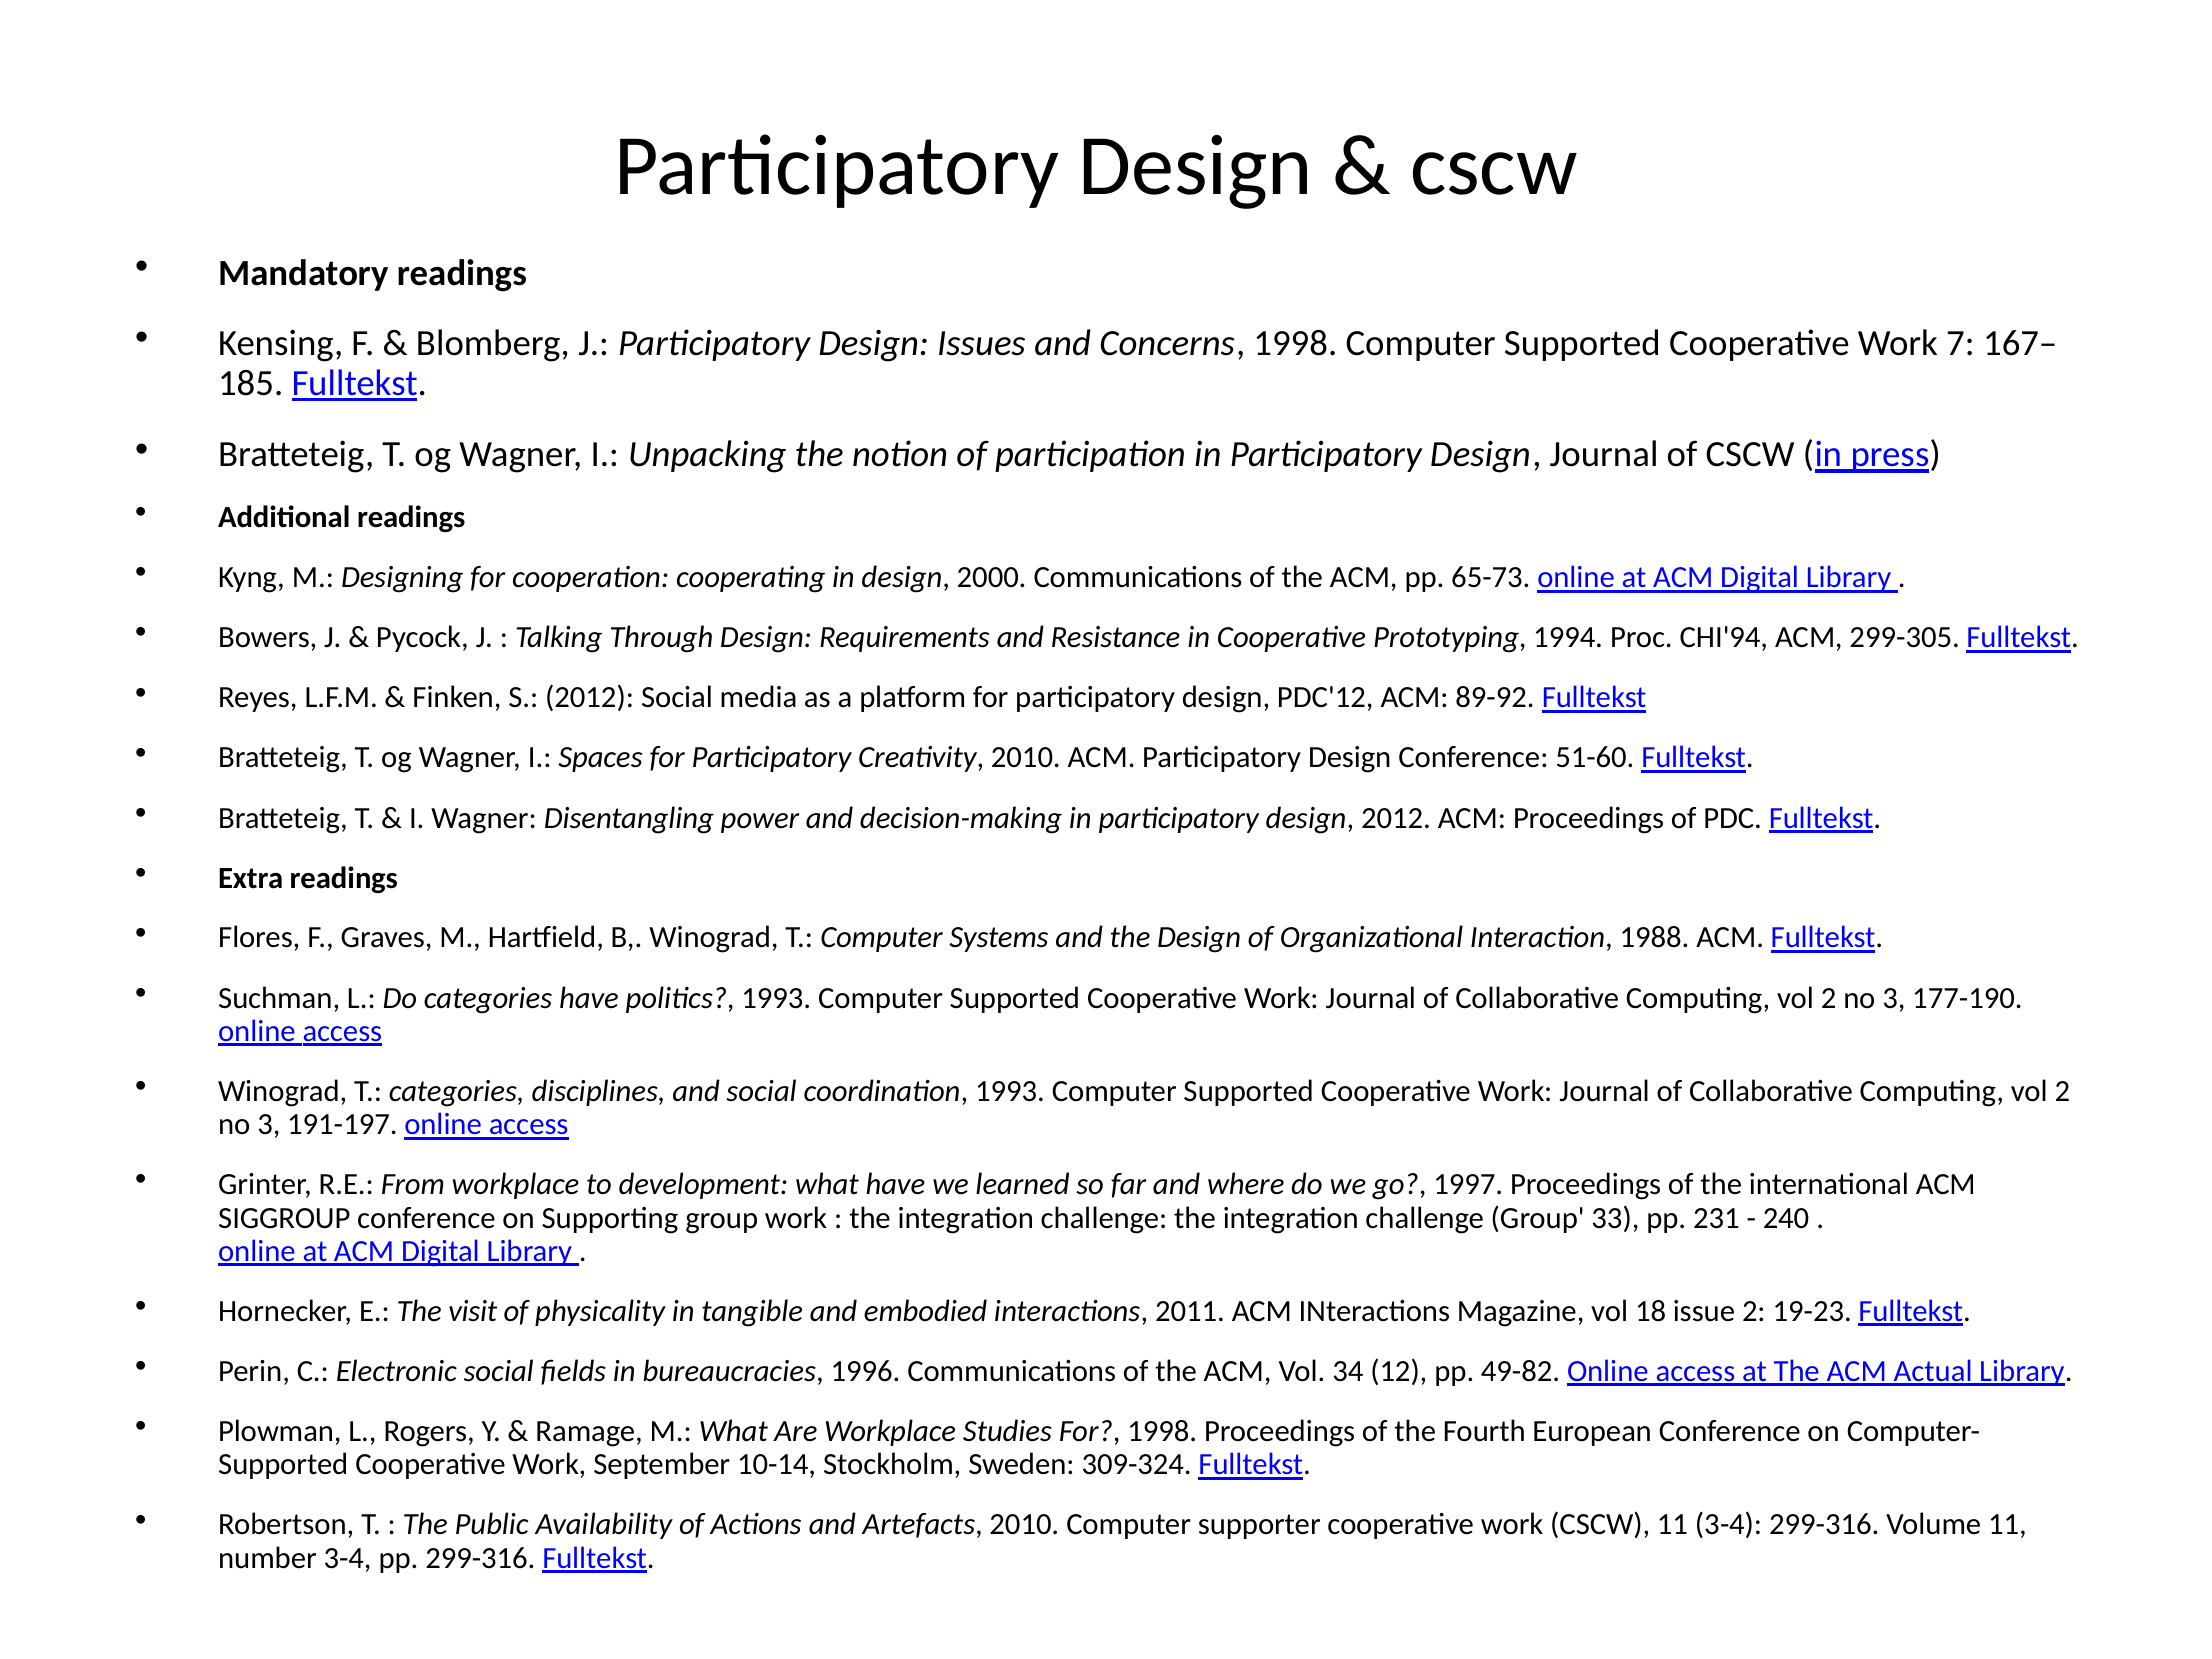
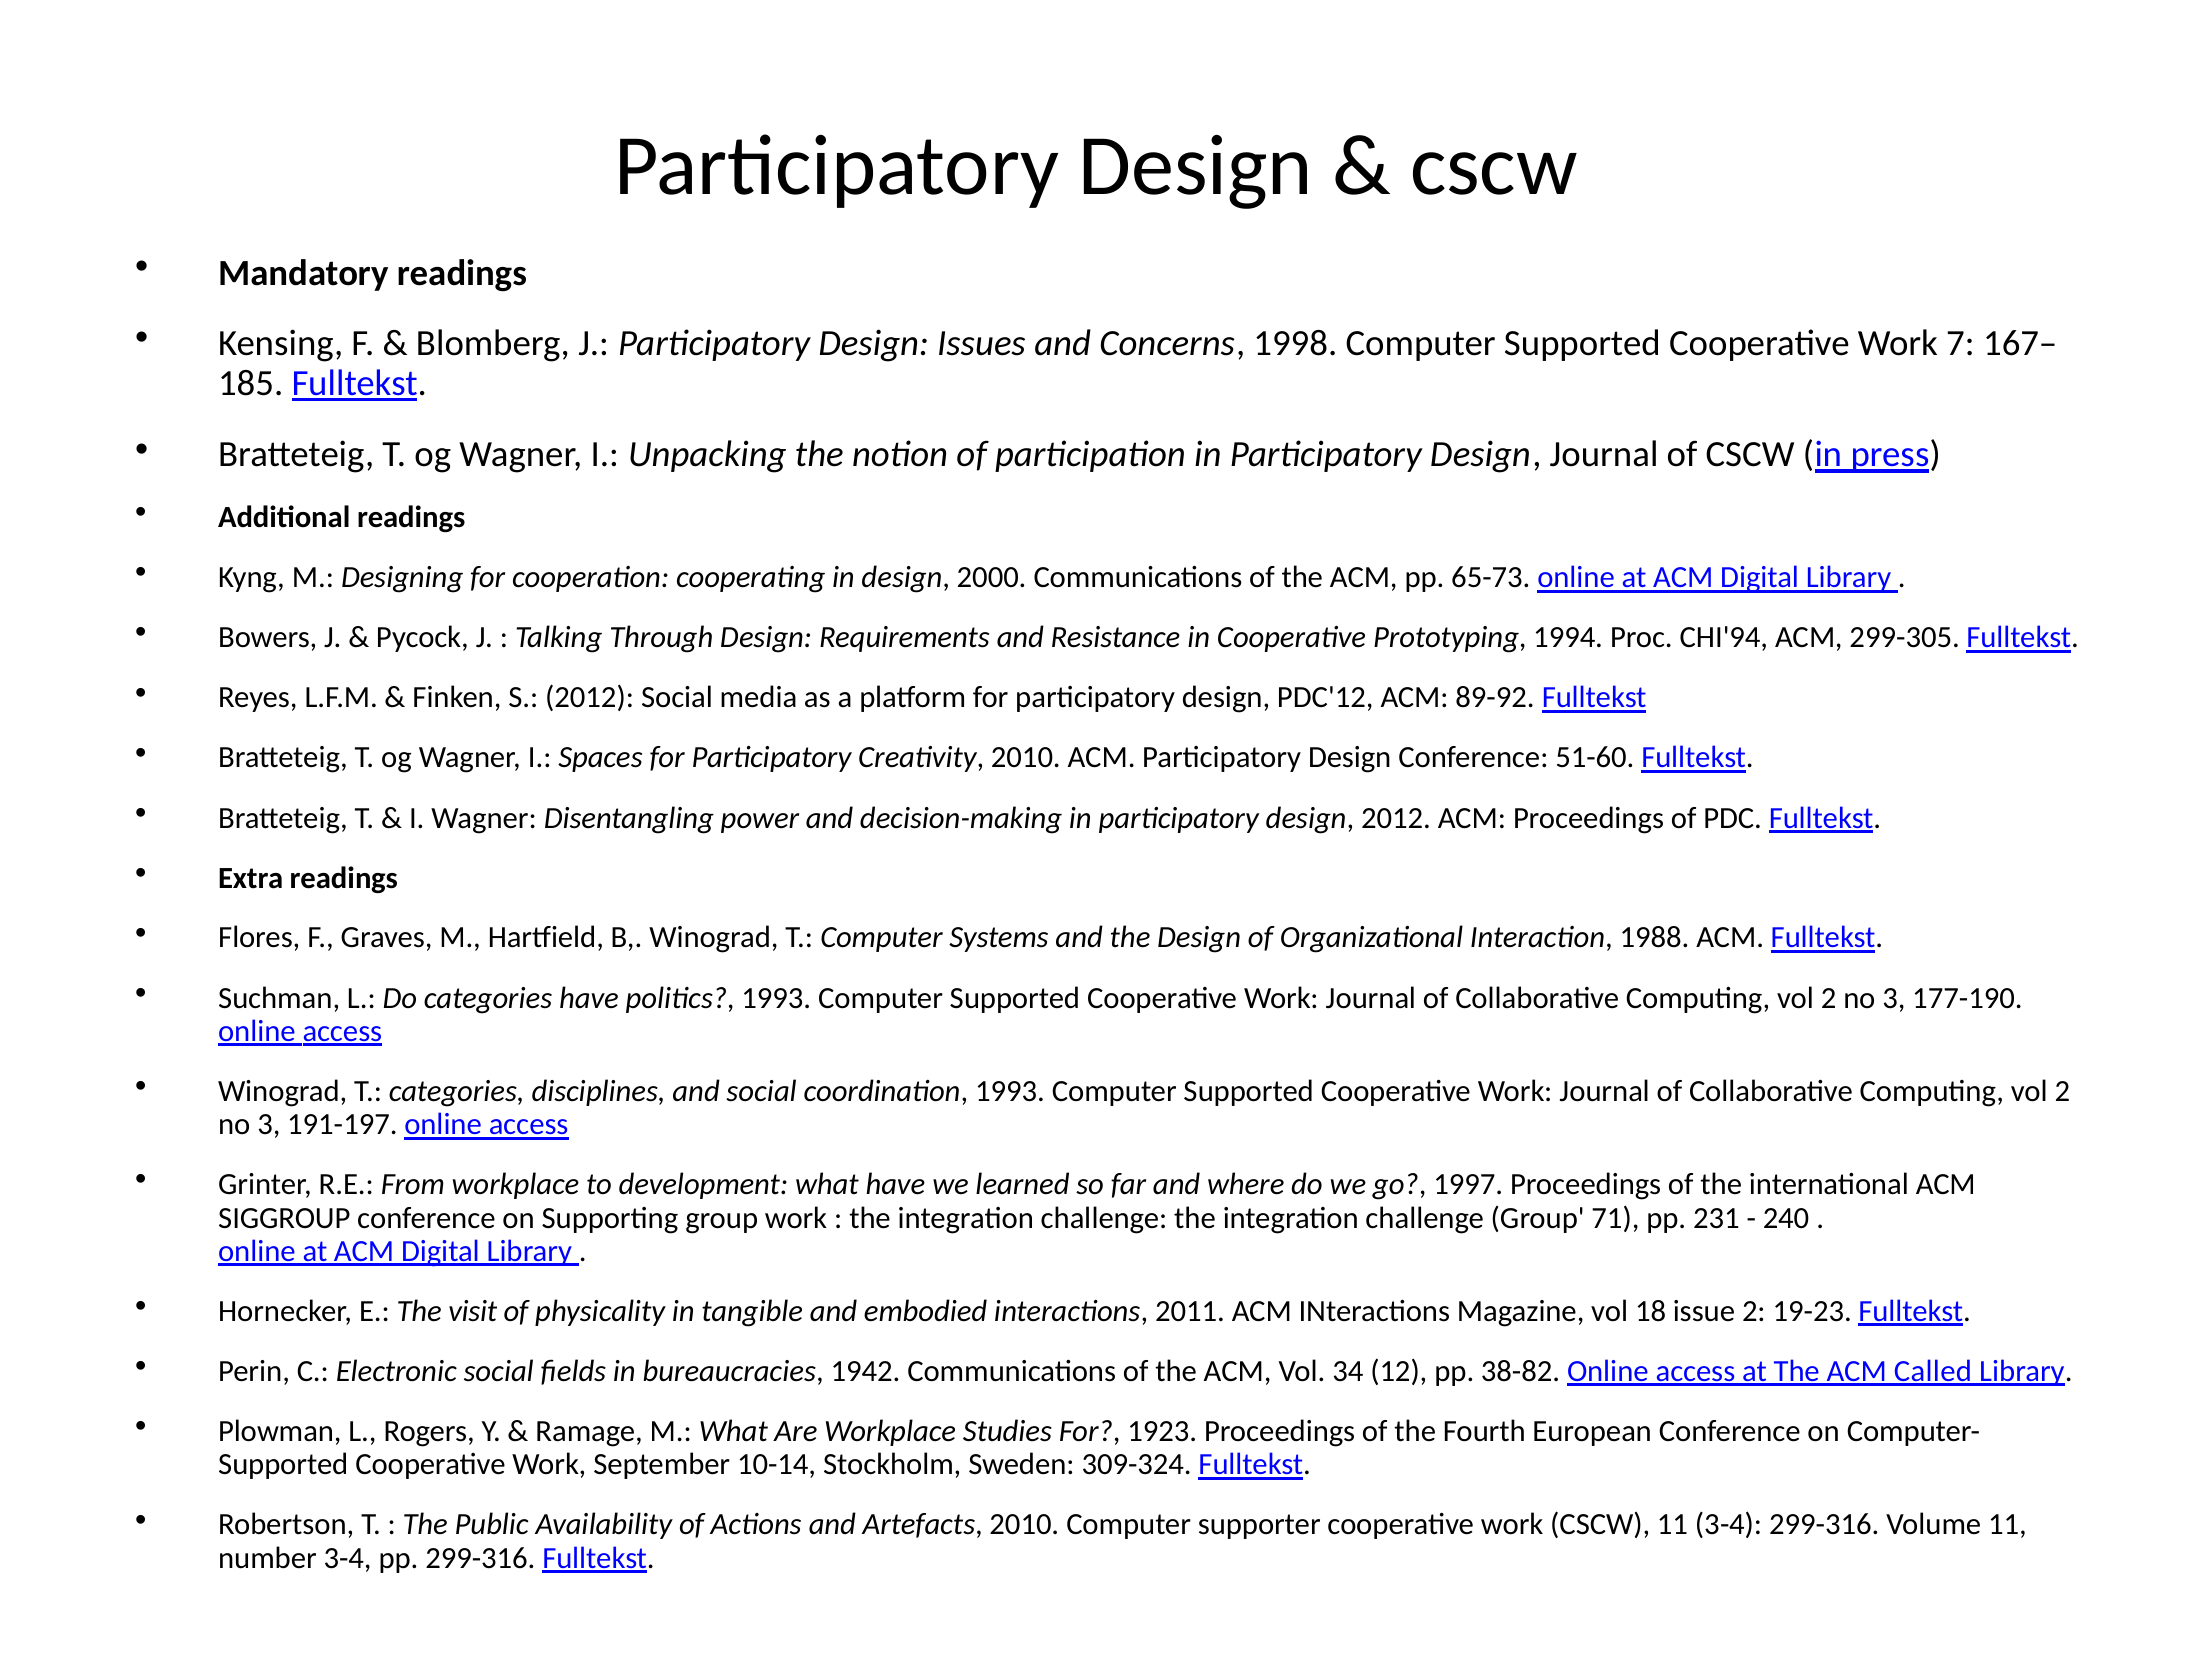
33: 33 -> 71 (1615, 1218)
1996: 1996 -> 1942 (865, 1371)
49-82: 49-82 -> 38-82 (1521, 1371)
Actual: Actual -> Called (1933, 1371)
For 1998: 1998 -> 1923 (1162, 1431)
